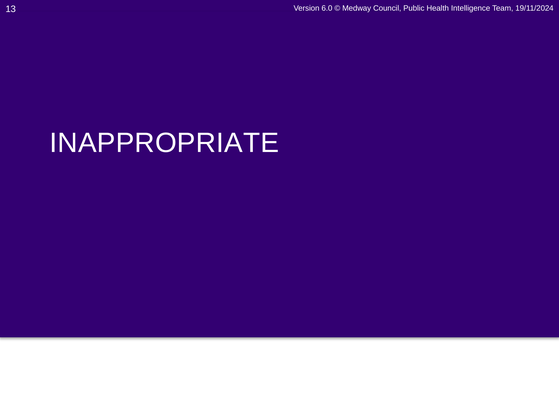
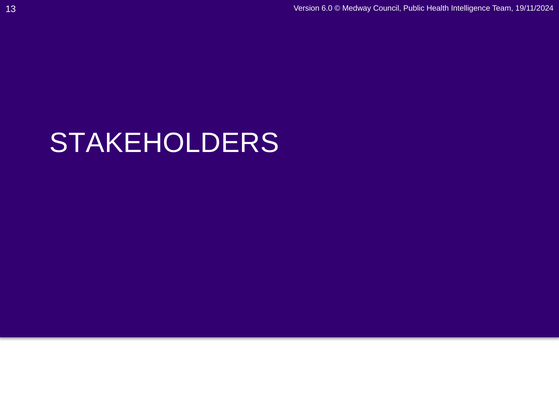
INAPPROPRIATE: INAPPROPRIATE -> STAKEHOLDERS (164, 143)
